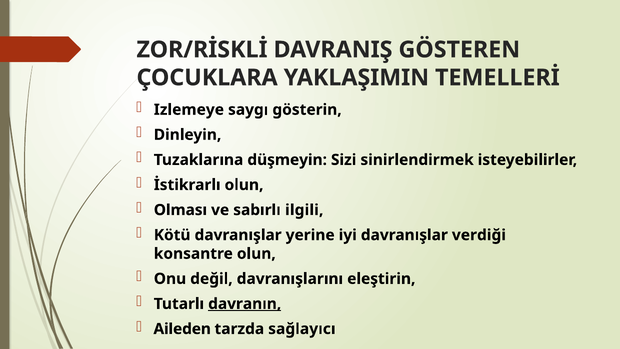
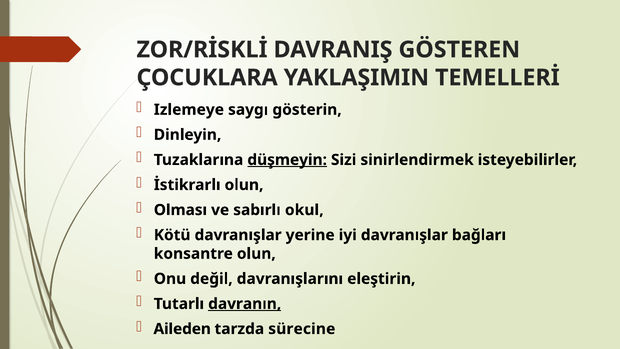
düşmeyin underline: none -> present (287, 160)
ilgili: ilgili -> okul (304, 210)
verdiği: verdiği -> bağları (479, 235)
sağlayıcı: sağlayıcı -> sürecine (302, 329)
